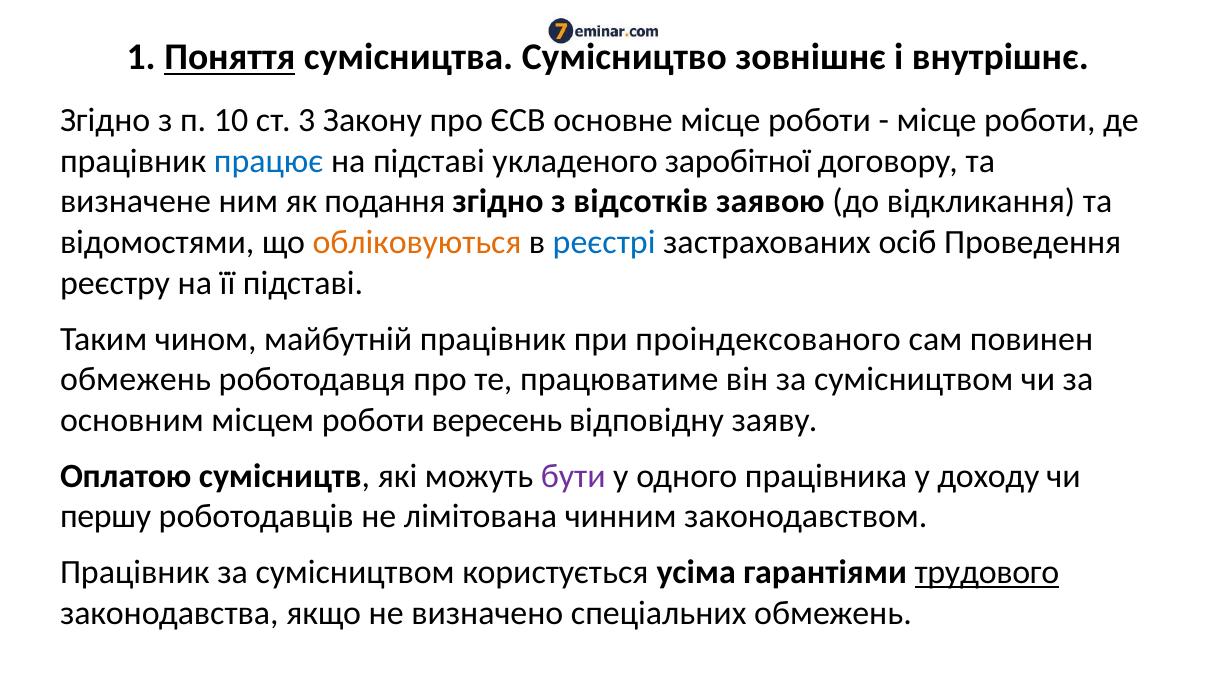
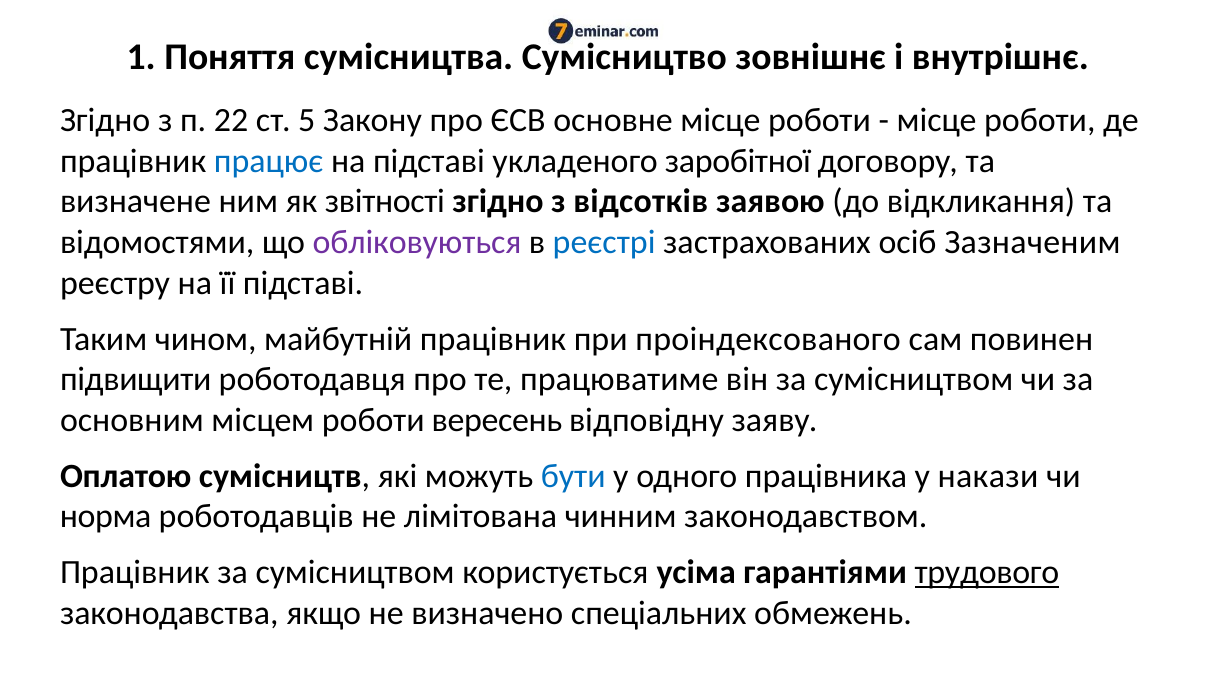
Поняття underline: present -> none (230, 58)
10: 10 -> 22 (231, 120)
3: 3 -> 5 (307, 120)
подання: подання -> звітності (385, 202)
обліковуються colour: orange -> purple (417, 242)
Проведення: Проведення -> Зазначеним (1032, 242)
обмежень: обмежень -> підвищити (136, 380)
бути colour: purple -> blue (573, 476)
доходу: доходу -> накази (988, 476)
першу: першу -> норма (106, 517)
